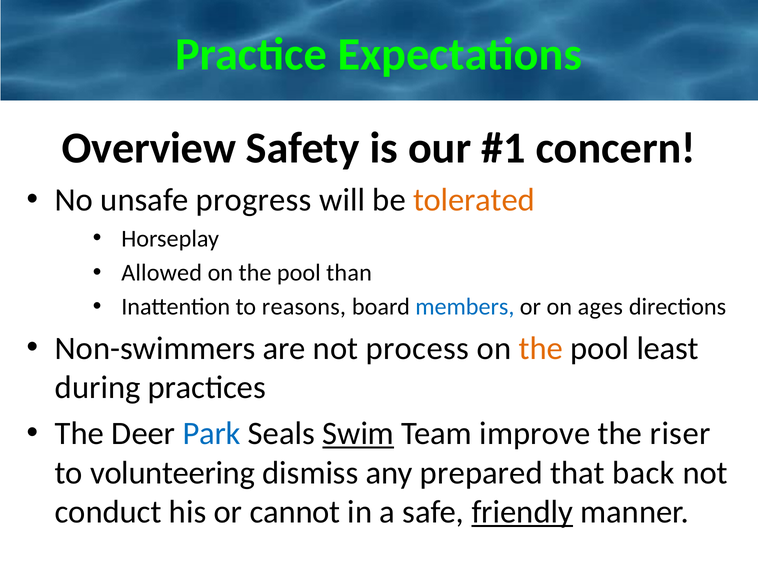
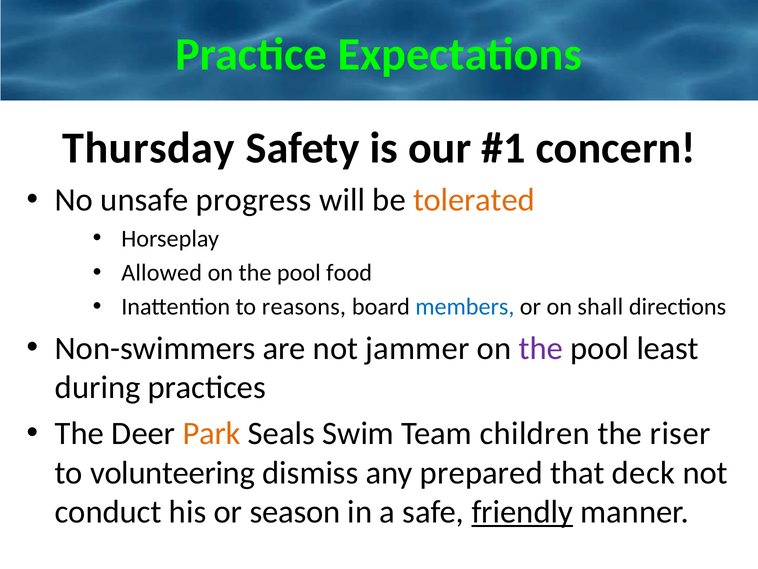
Overview: Overview -> Thursday (149, 148)
than: than -> food (349, 273)
ages: ages -> shall (600, 307)
process: process -> jammer (417, 348)
the colour: orange -> purple (541, 348)
Park colour: blue -> orange (212, 433)
Swim underline: present -> none (358, 433)
improve: improve -> children (535, 433)
back: back -> deck (643, 472)
cannot: cannot -> season (295, 512)
